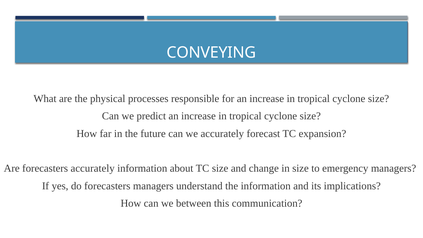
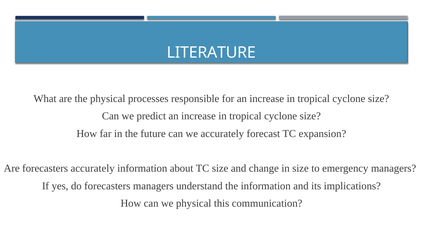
CONVEYING: CONVEYING -> LITERATURE (211, 52)
we between: between -> physical (194, 203)
